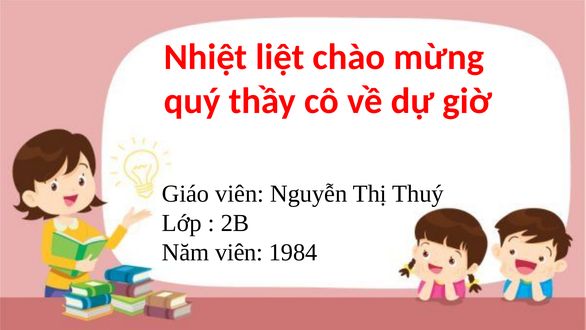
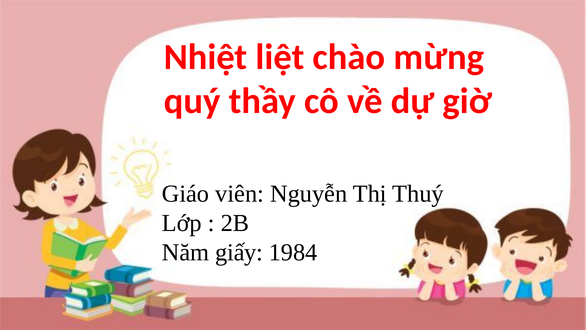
Năm viên: viên -> giấy (239, 252)
